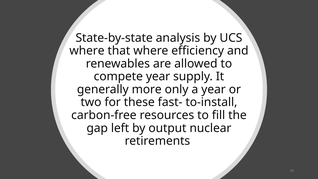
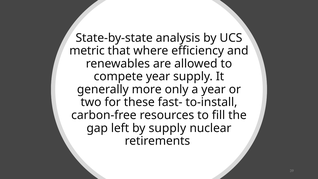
where: where -> metric (87, 51)
by output: output -> supply (167, 128)
